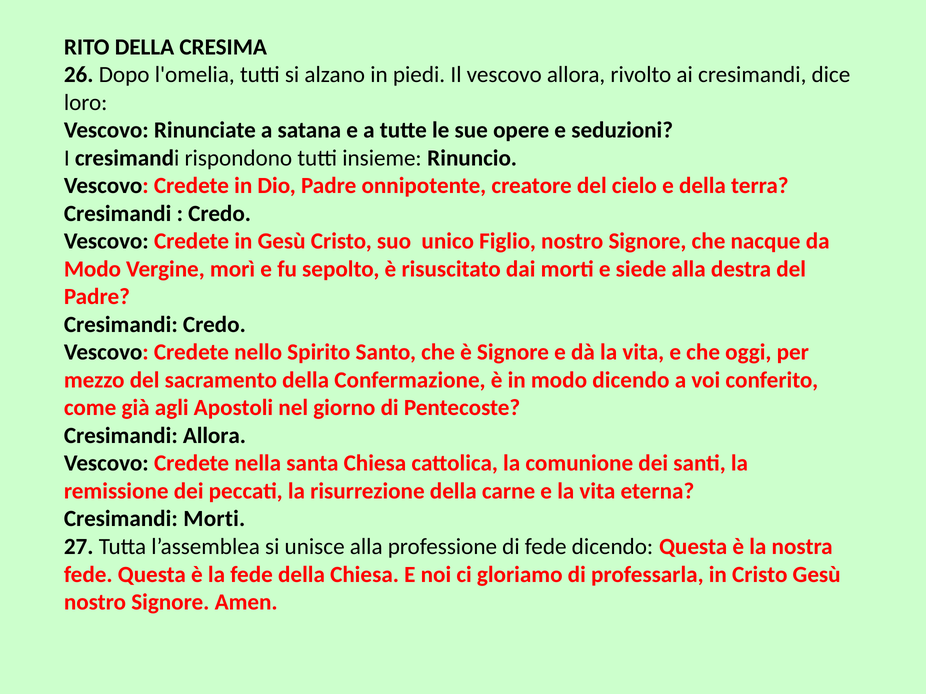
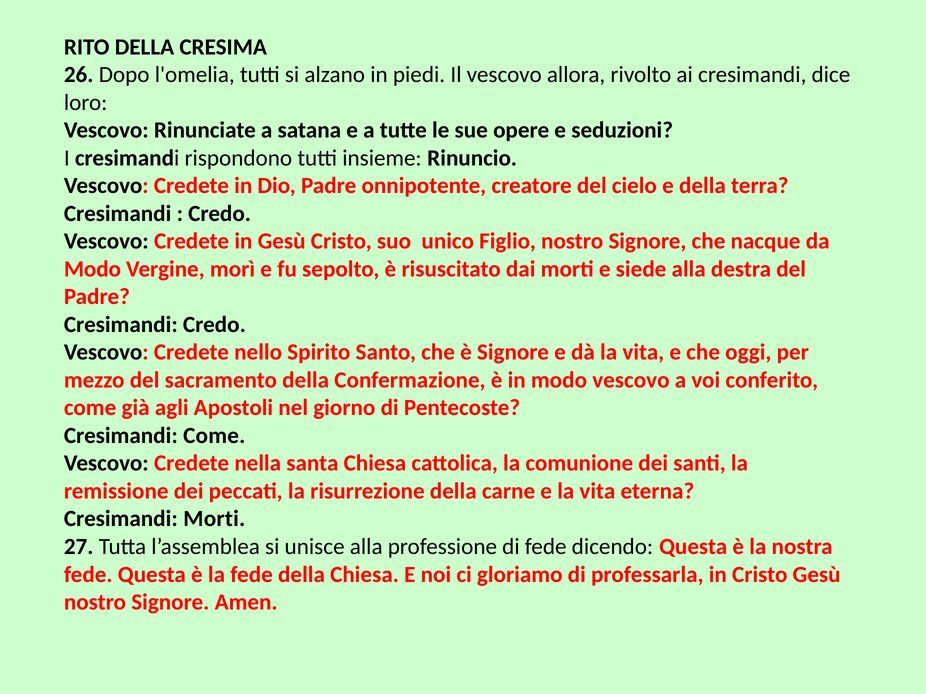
modo dicendo: dicendo -> vescovo (631, 380)
Cresimandi Allora: Allora -> Come (214, 436)
